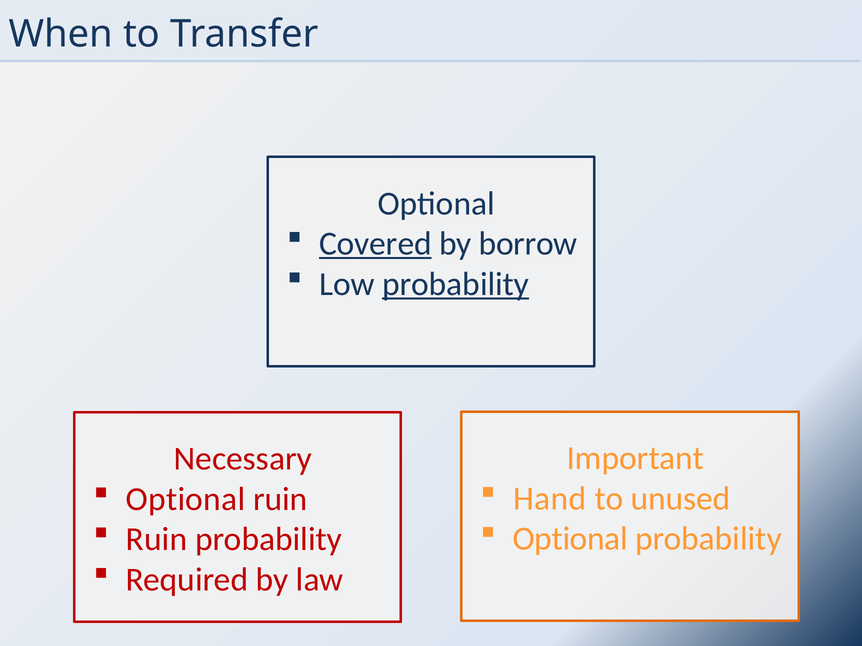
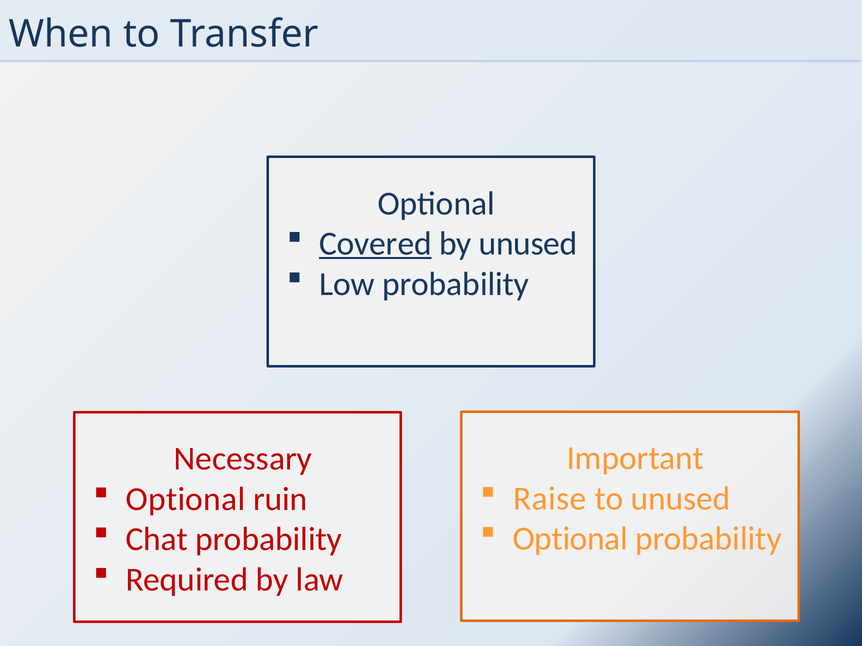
by borrow: borrow -> unused (528, 244)
probability underline: present -> none (456, 284)
Hand: Hand -> Raise (550, 499)
Ruin: Ruin -> Chat (157, 540)
